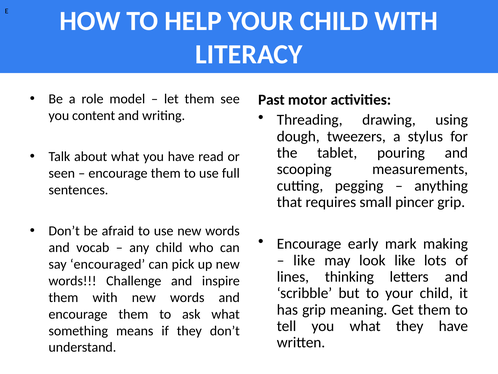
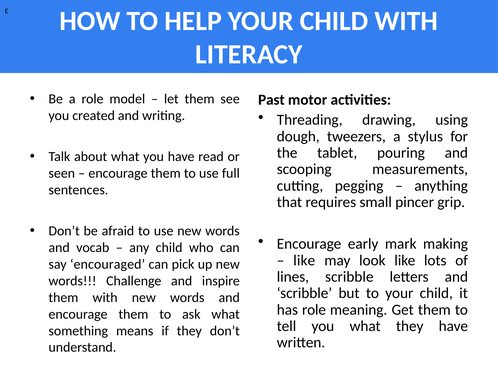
content: content -> created (94, 116)
lines thinking: thinking -> scribble (349, 276)
has grip: grip -> role (314, 309)
